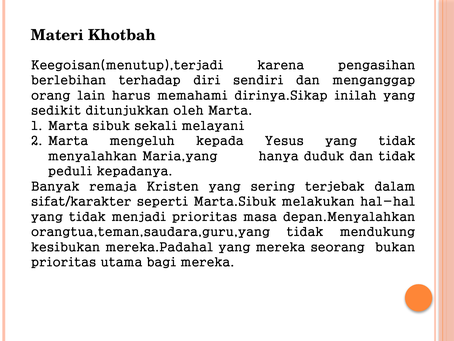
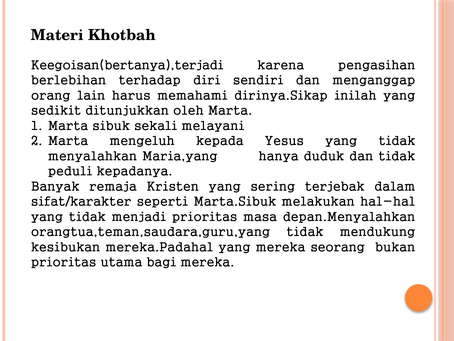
Keegoisan(menutup),terjadi: Keegoisan(menutup),terjadi -> Keegoisan(bertanya),terjadi (127, 65)
